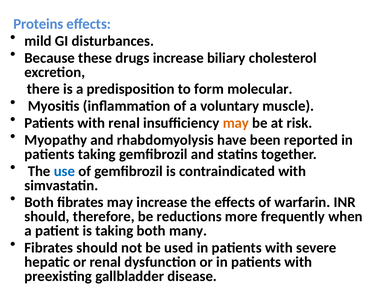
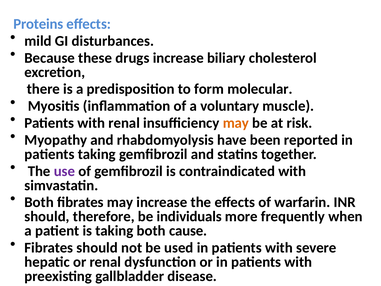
use colour: blue -> purple (64, 171)
reductions: reductions -> individuals (189, 216)
many: many -> cause (188, 231)
